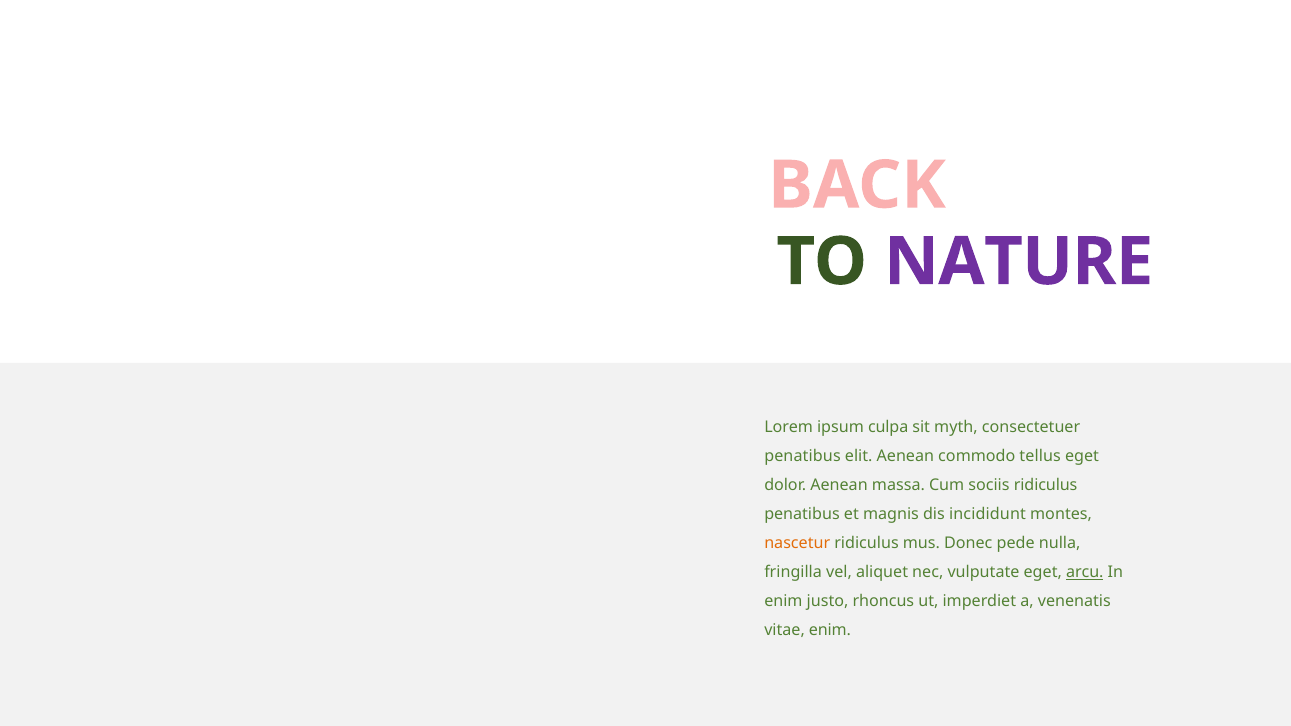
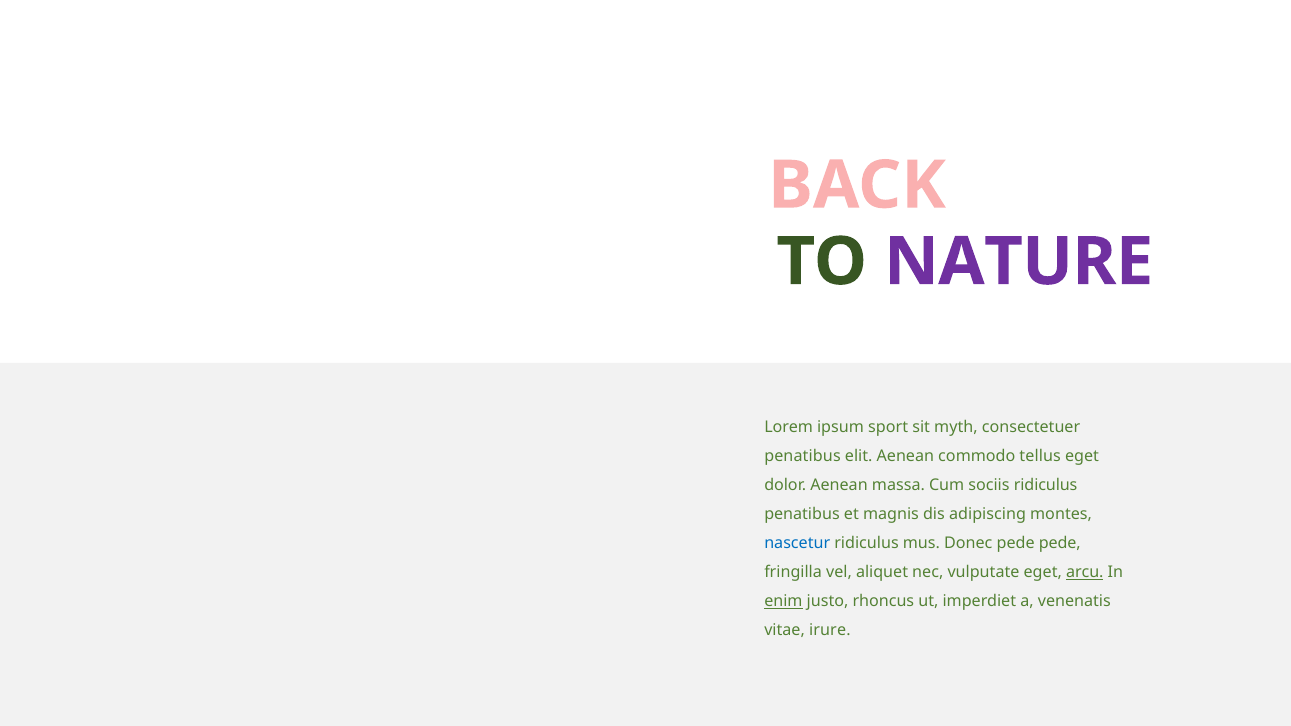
culpa: culpa -> sport (888, 427)
incididunt: incididunt -> adipiscing (988, 514)
nascetur colour: orange -> blue (797, 543)
pede nulla: nulla -> pede (1060, 543)
enim underline: none -> present (783, 601)
vitae enim: enim -> irure (830, 630)
